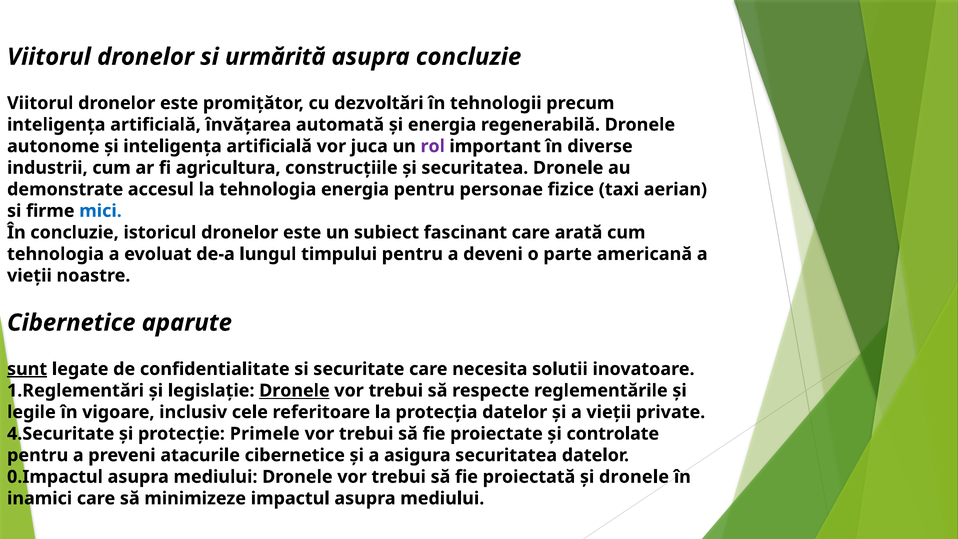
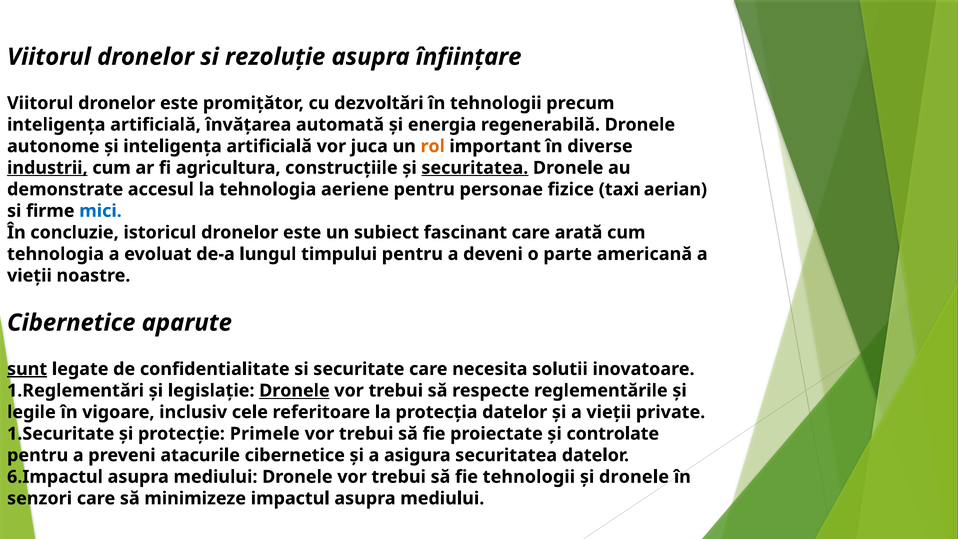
urmărită: urmărită -> rezoluție (275, 57)
asupra concluzie: concluzie -> înființare (469, 57)
rol colour: purple -> orange (433, 146)
industrii underline: none -> present (47, 168)
securitatea underline: none -> present (475, 168)
tehnologia energia: energia -> aeriene (355, 189)
4.Securitate: 4.Securitate -> 1.Securitate (61, 434)
0.Impactul: 0.Impactul -> 6.Impactul (55, 477)
fie proiectată: proiectată -> tehnologii (529, 477)
inamici: inamici -> senzori (40, 498)
